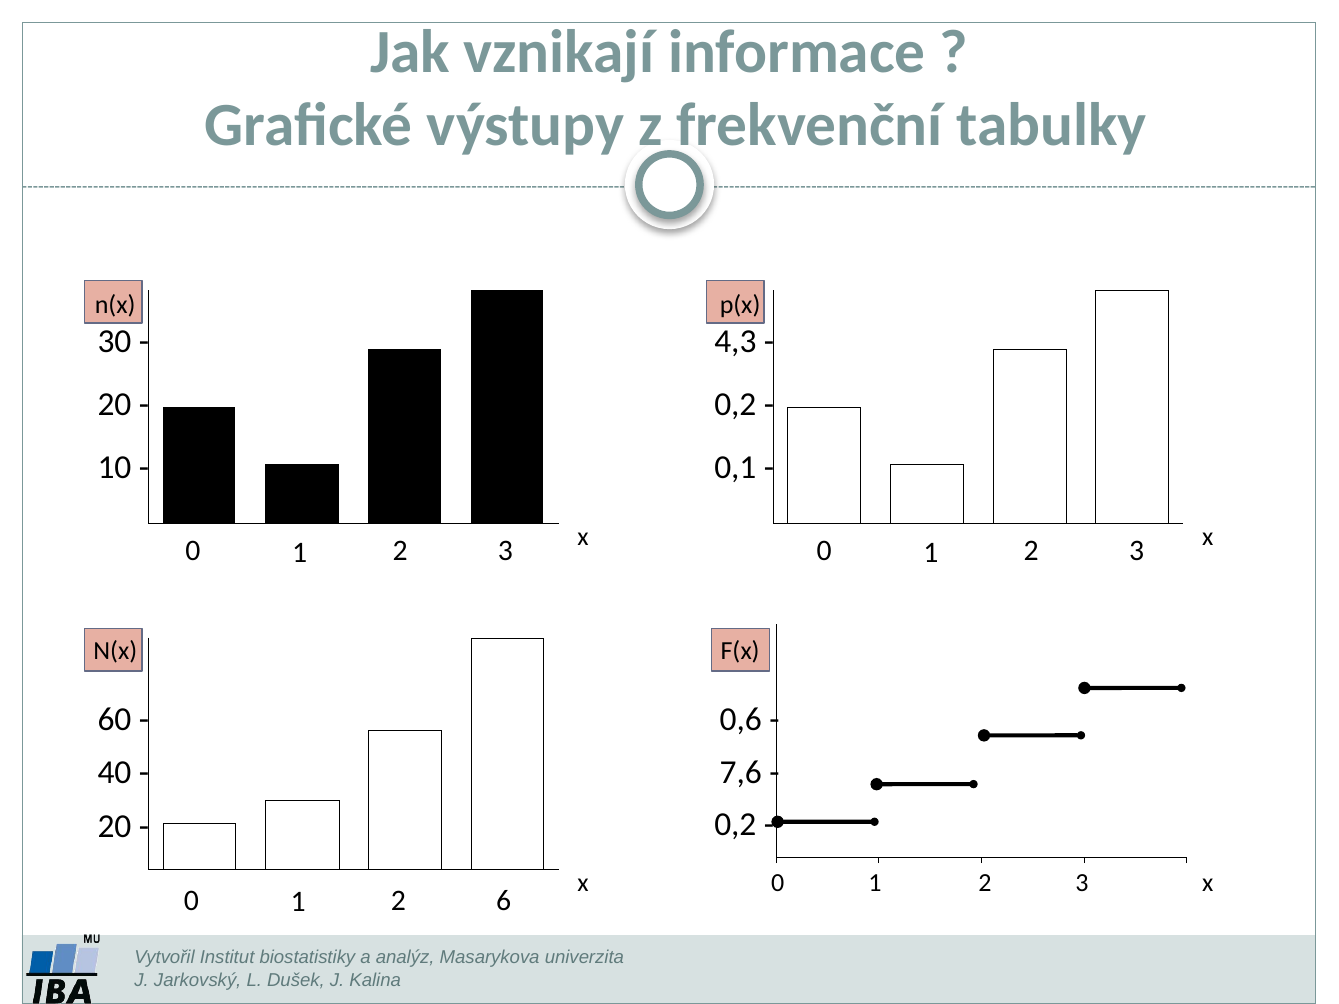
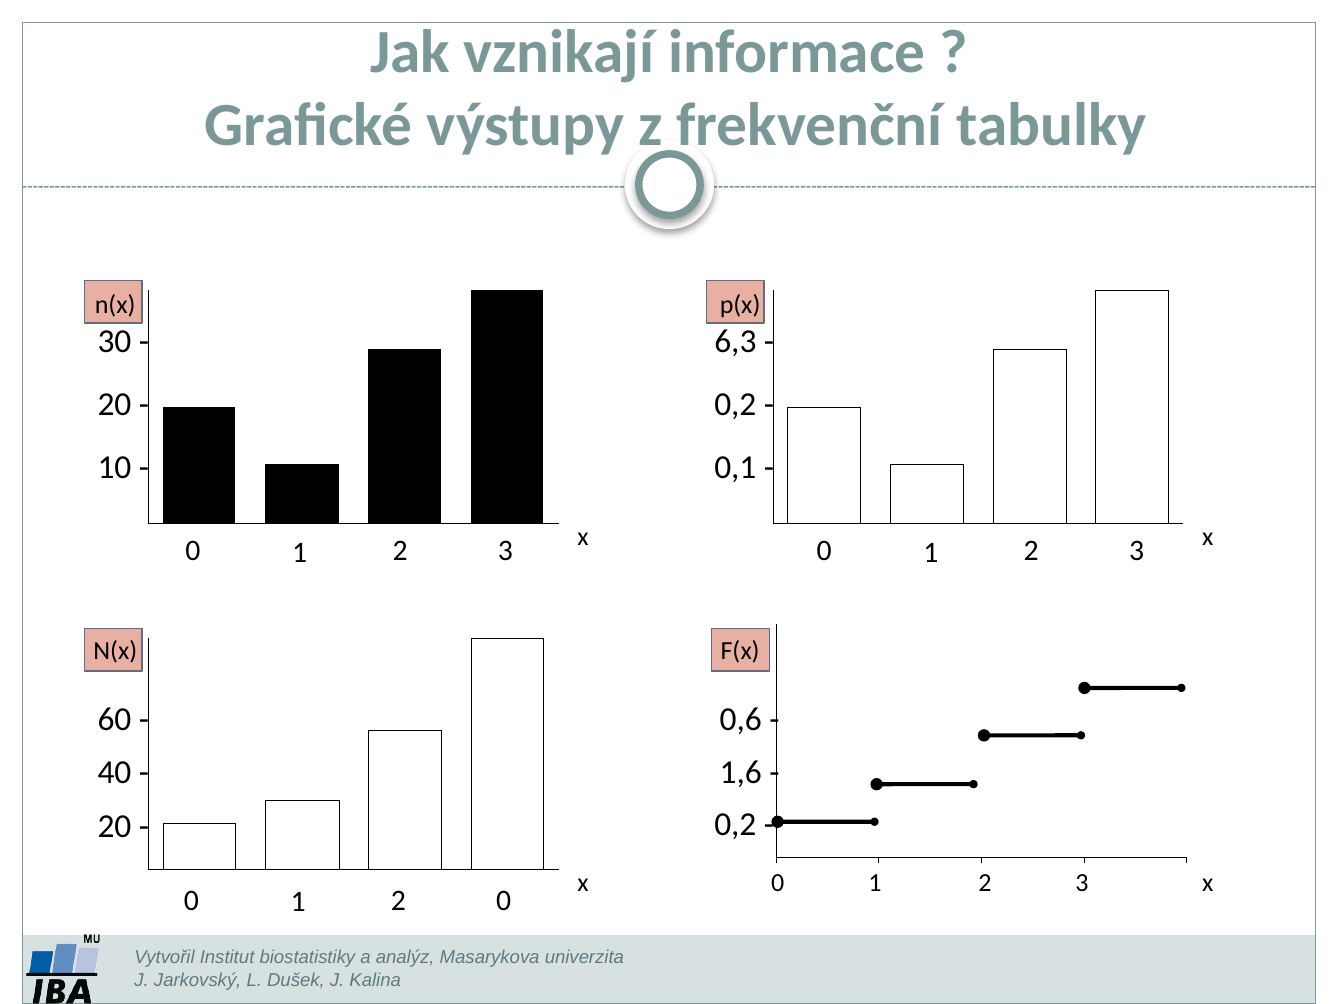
4,3: 4,3 -> 6,3 (735, 341)
7,6: 7,6 -> 1,6 (741, 772)
2 6: 6 -> 0 (504, 901)
